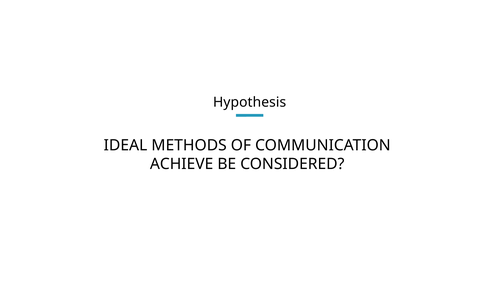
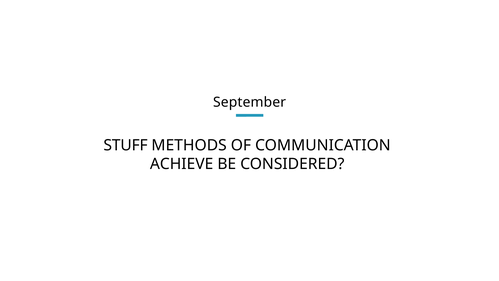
Hypothesis: Hypothesis -> September (250, 102)
IDEAL: IDEAL -> STUFF (126, 145)
